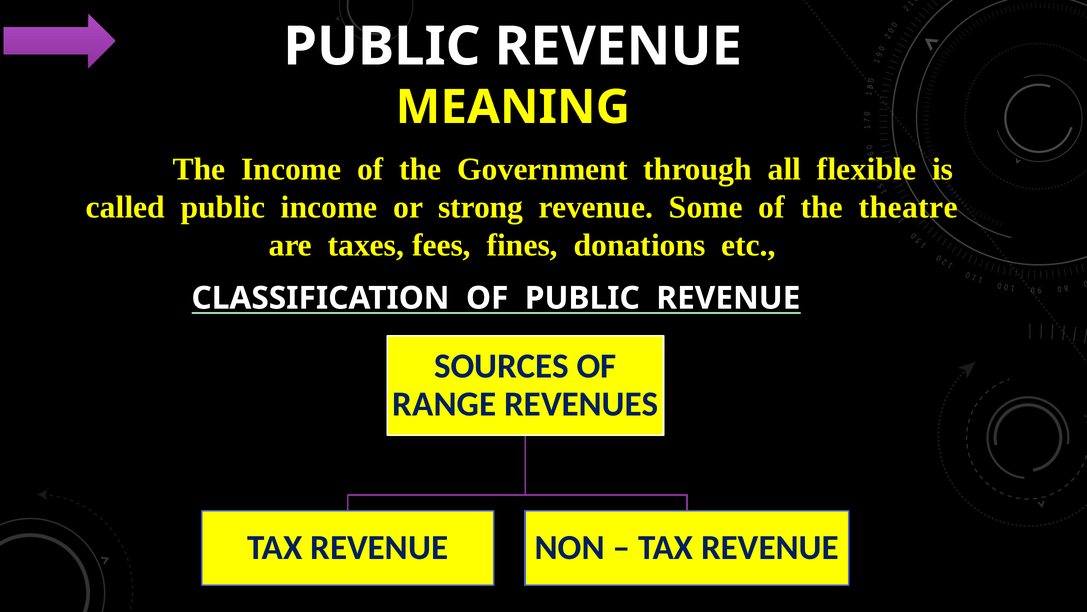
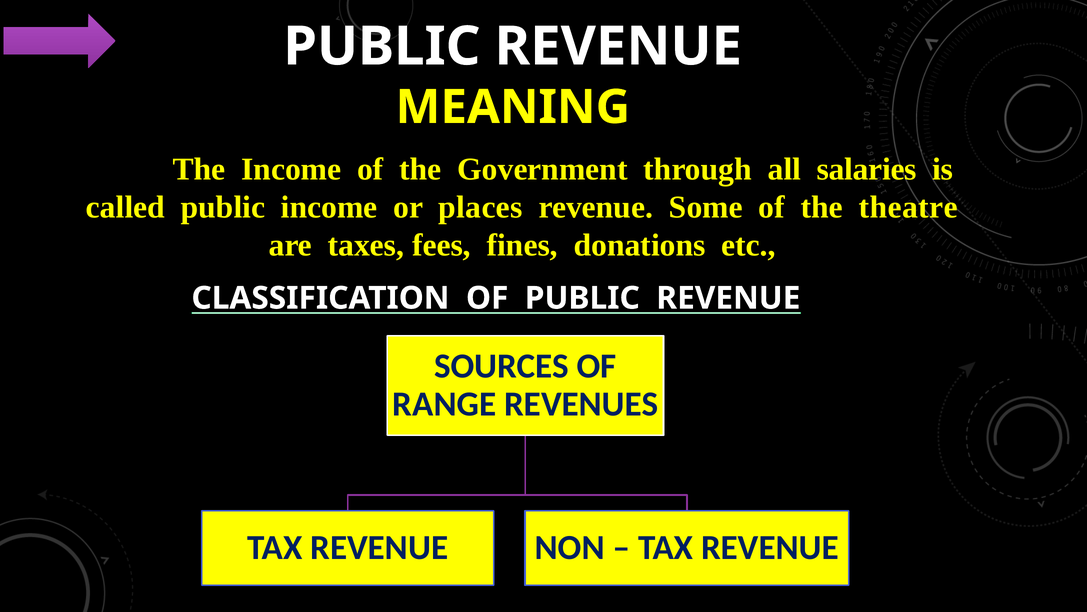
flexible: flexible -> salaries (867, 169)
strong: strong -> places (480, 207)
